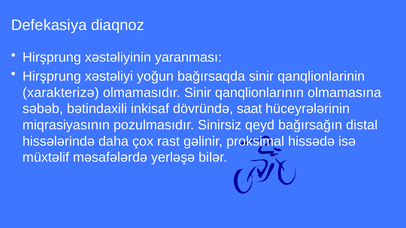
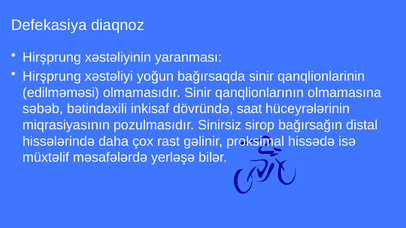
xarakterizə: xarakterizə -> edilməməsi (61, 93)
qeyd: qeyd -> sirop (260, 125)
